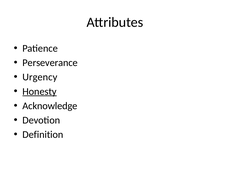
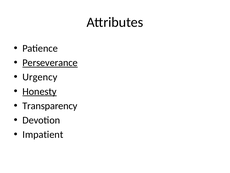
Perseverance underline: none -> present (50, 63)
Acknowledge: Acknowledge -> Transparency (50, 106)
Definition: Definition -> Impatient (43, 134)
